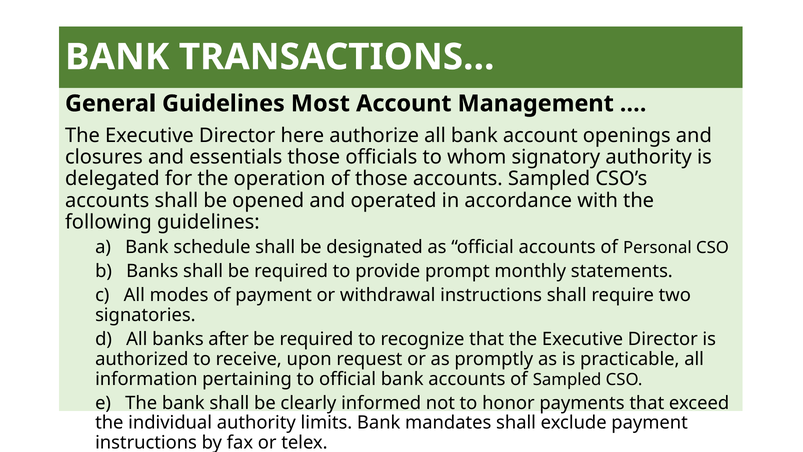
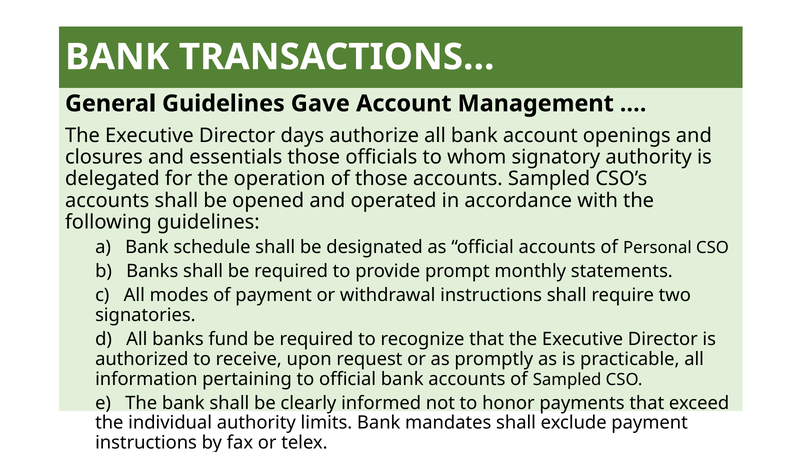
Most: Most -> Gave (320, 103)
here: here -> days (302, 135)
after: after -> fund (228, 339)
